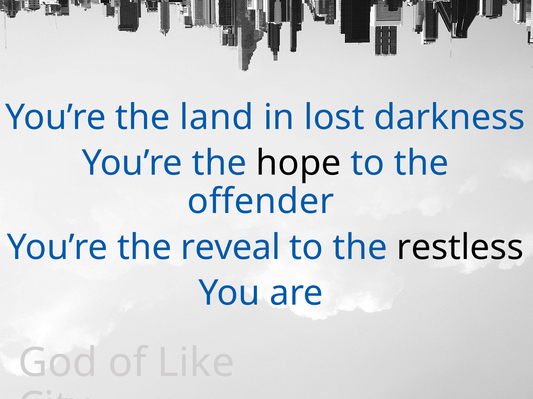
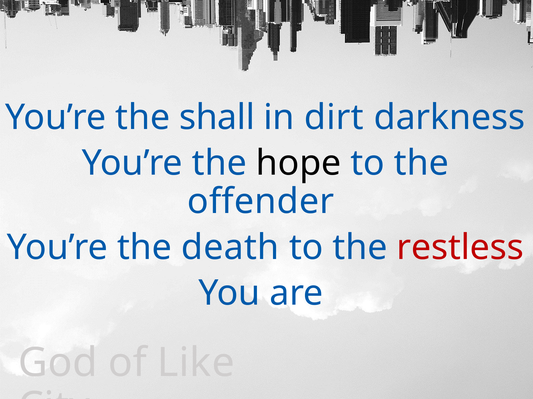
land: land -> shall (217, 118)
lost: lost -> dirt (334, 118)
reveal: reveal -> death (230, 248)
restless colour: black -> red (460, 248)
